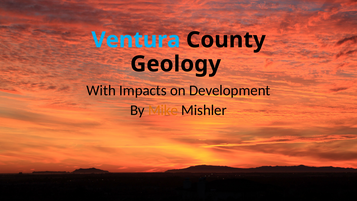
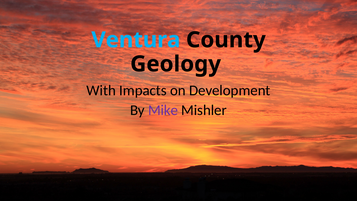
Mike colour: orange -> purple (163, 110)
